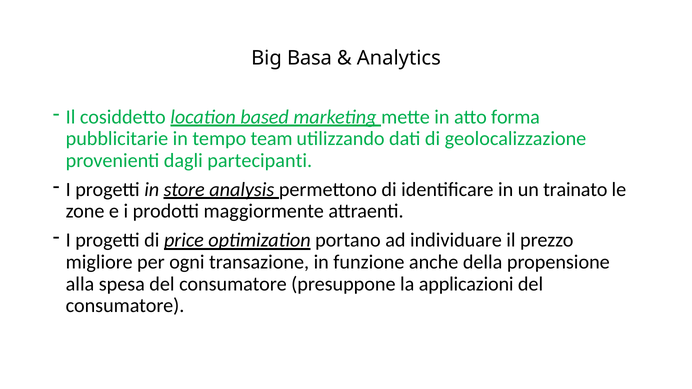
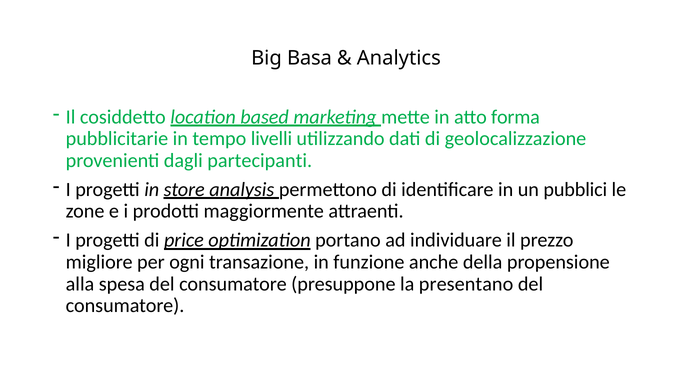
team: team -> livelli (272, 139)
trainato: trainato -> pubblici (575, 190)
applicazioni: applicazioni -> presentano (466, 284)
